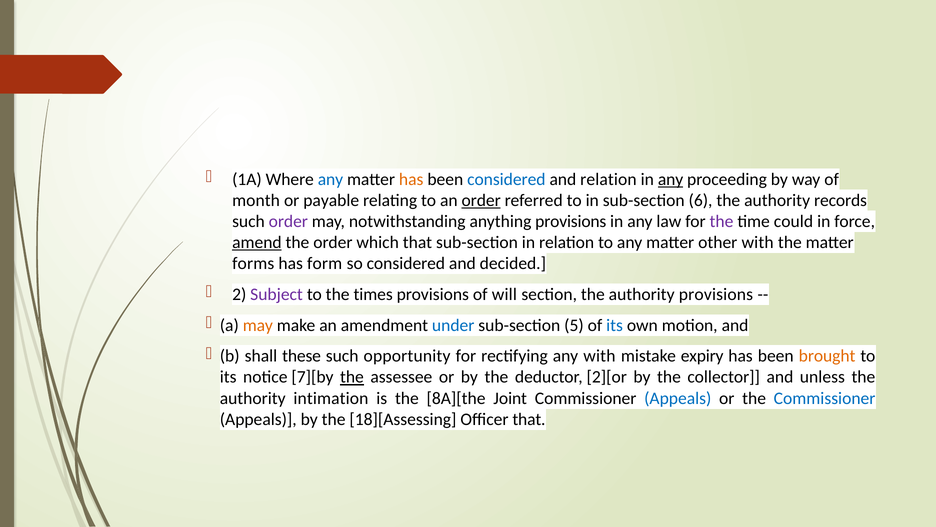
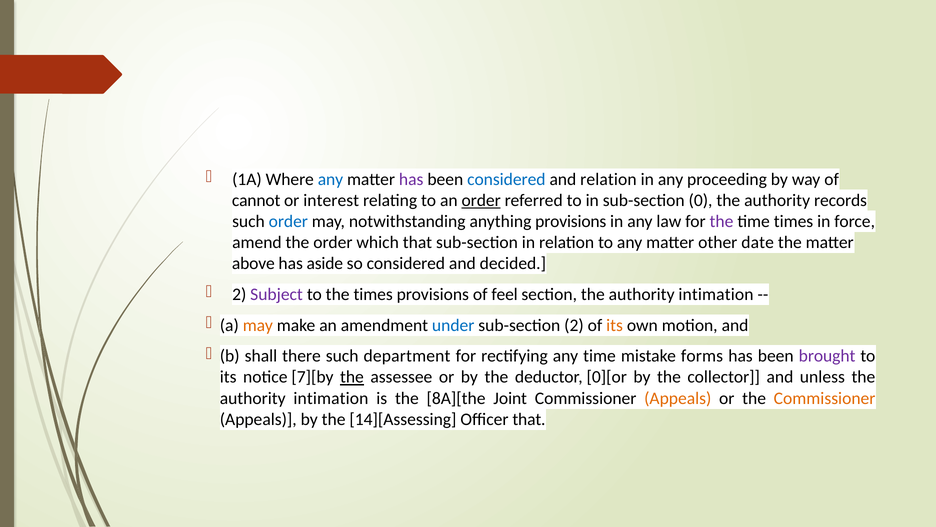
has colour: orange -> purple (411, 179)
any underline: present -> none (671, 179)
month: month -> cannot (256, 200)
payable: payable -> interest (331, 200)
6: 6 -> 0 (701, 200)
order colour: purple -> blue (288, 221)
time could: could -> times (794, 221)
amend underline: present -> none (257, 242)
other with: with -> date (758, 242)
forms: forms -> above (253, 263)
form: form -> aside (325, 263)
will: will -> feel (505, 294)
section the authority provisions: provisions -> intimation (716, 294)
sub-section 5: 5 -> 2 (574, 325)
its colour: blue -> orange (615, 325)
these: these -> there (302, 356)
opportunity: opportunity -> department (407, 356)
any with: with -> time (599, 356)
expiry: expiry -> forms (702, 356)
brought colour: orange -> purple (827, 356)
2][or: 2][or -> 0][or (607, 377)
Appeals colour: blue -> orange (678, 398)
Commissioner colour: blue -> orange (825, 398)
18][Assessing: 18][Assessing -> 14][Assessing (403, 419)
